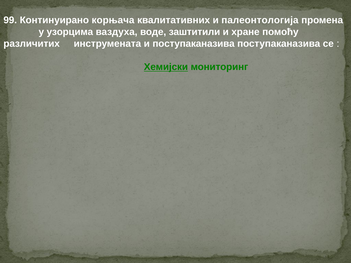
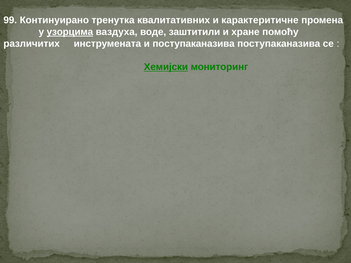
корњача: корњача -> тренутка (113, 20)
палеонтологија: палеонтологија -> карактеритичне (260, 20)
узорцима underline: none -> present (70, 32)
